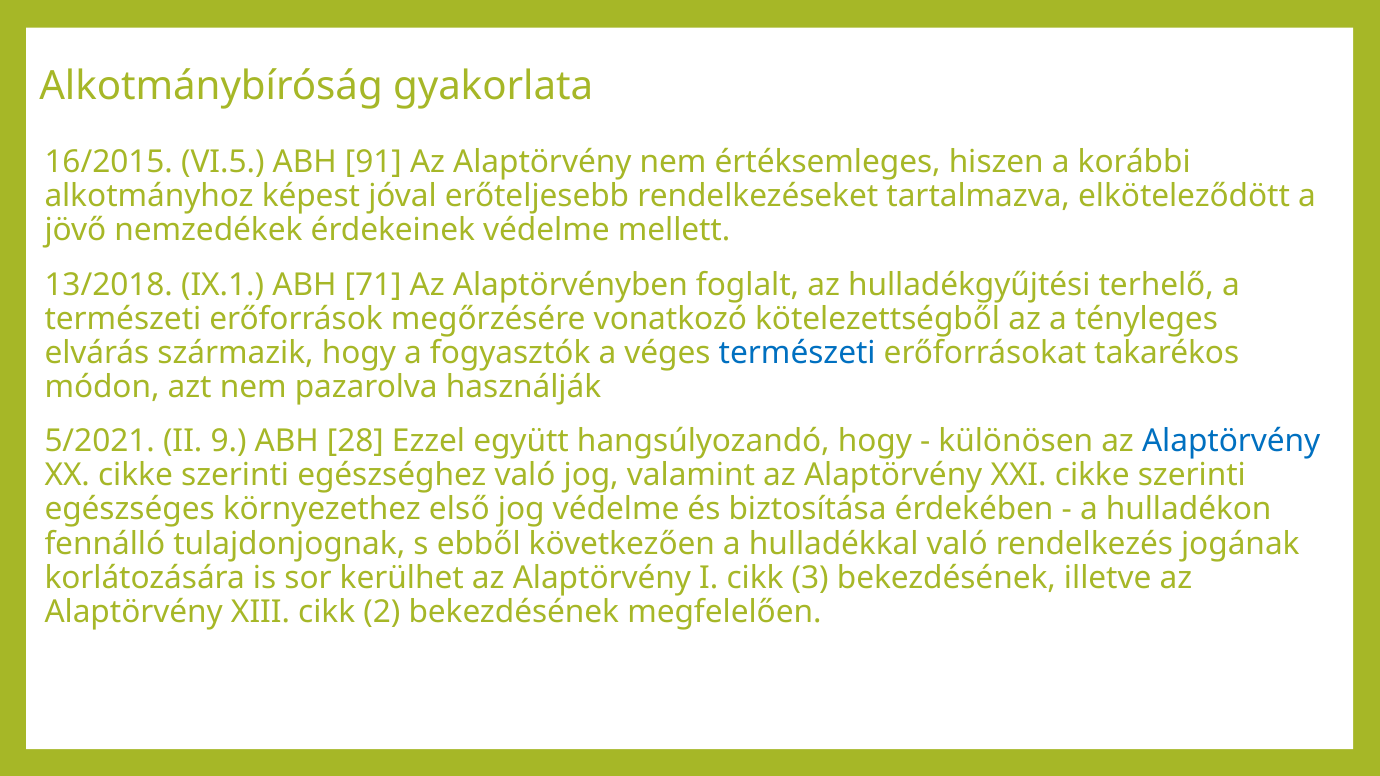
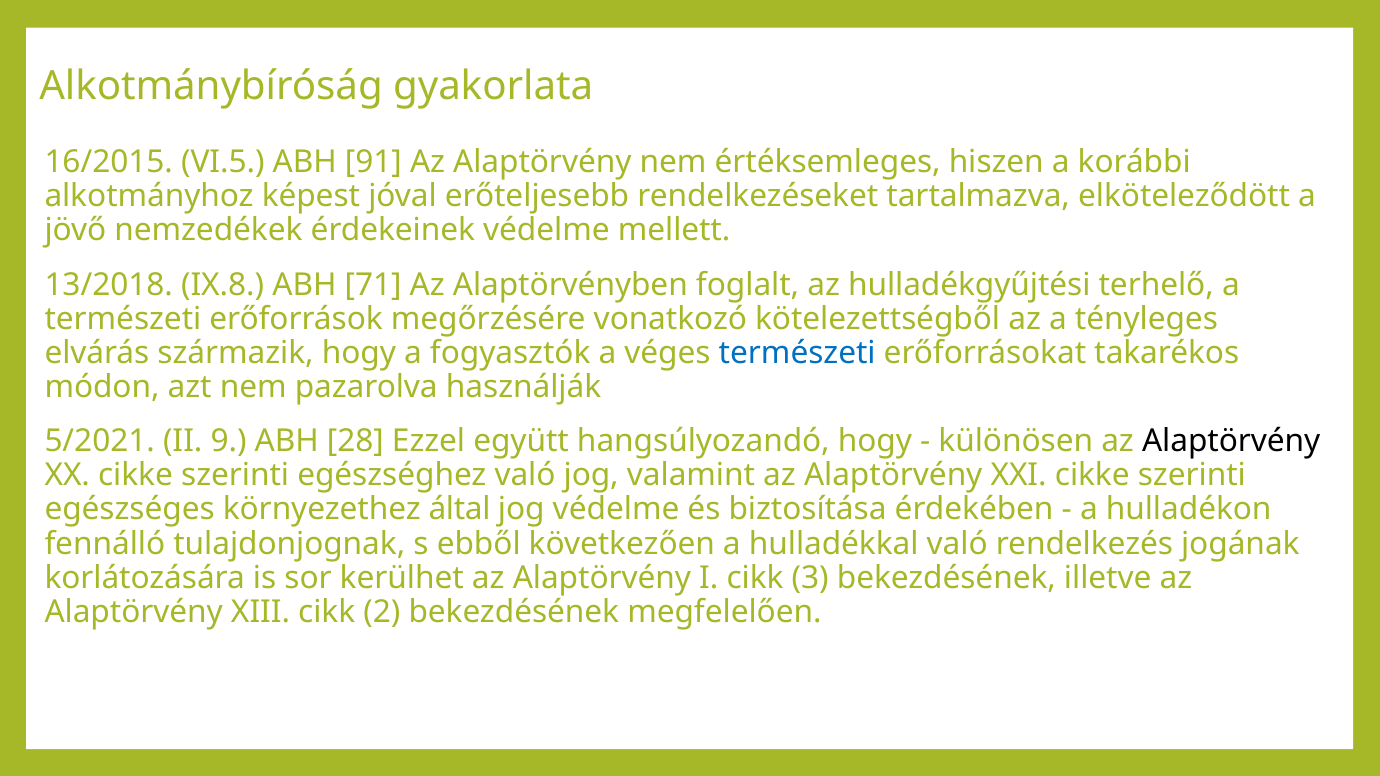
IX.1: IX.1 -> IX.8 (223, 285)
Alaptörvény colour: blue -> black (1231, 441)
első: első -> által (460, 510)
